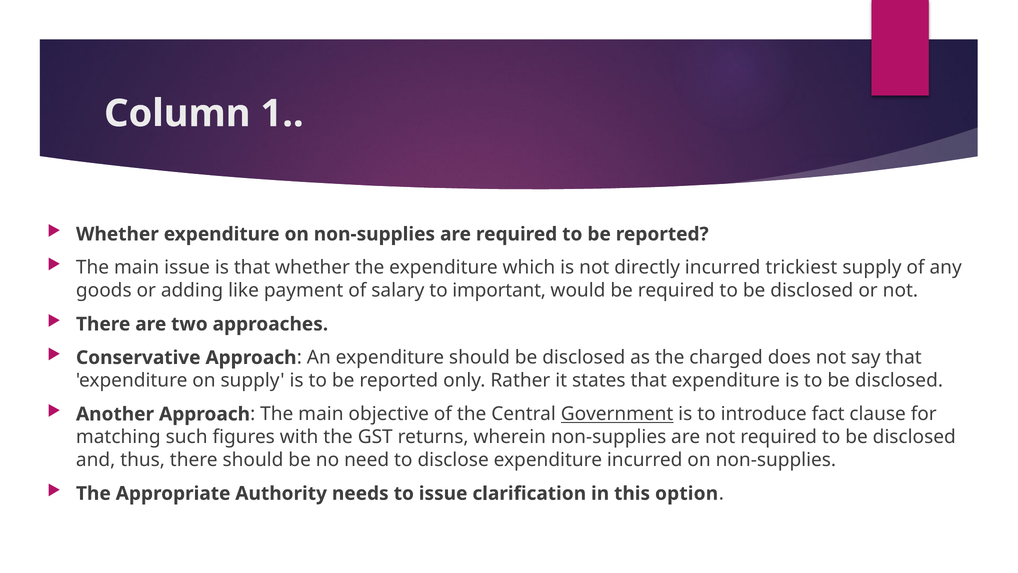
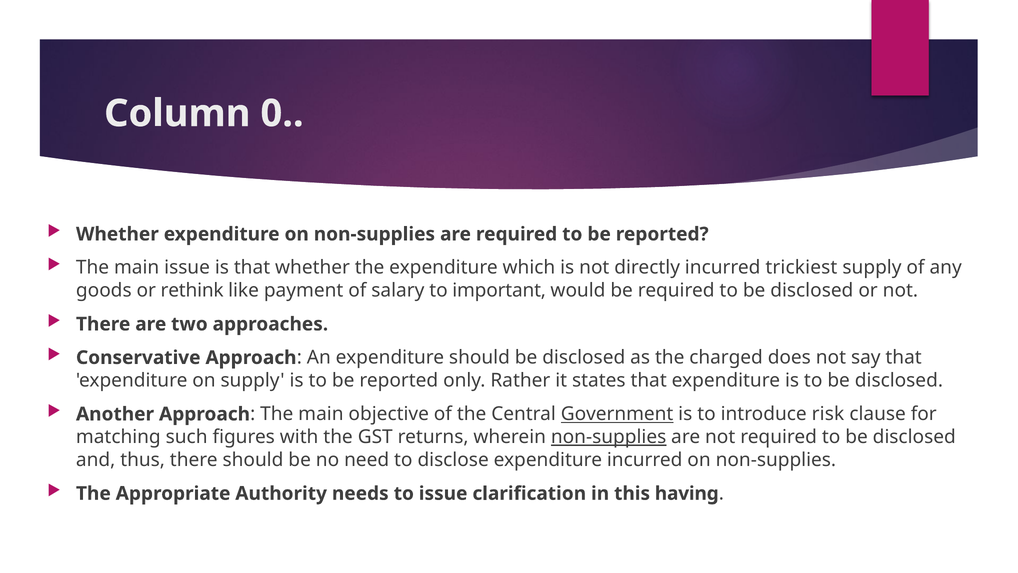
1: 1 -> 0 (282, 113)
adding: adding -> rethink (192, 290)
fact: fact -> risk (828, 414)
non-supplies underline: none -> present (609, 437)
option: option -> having (687, 493)
